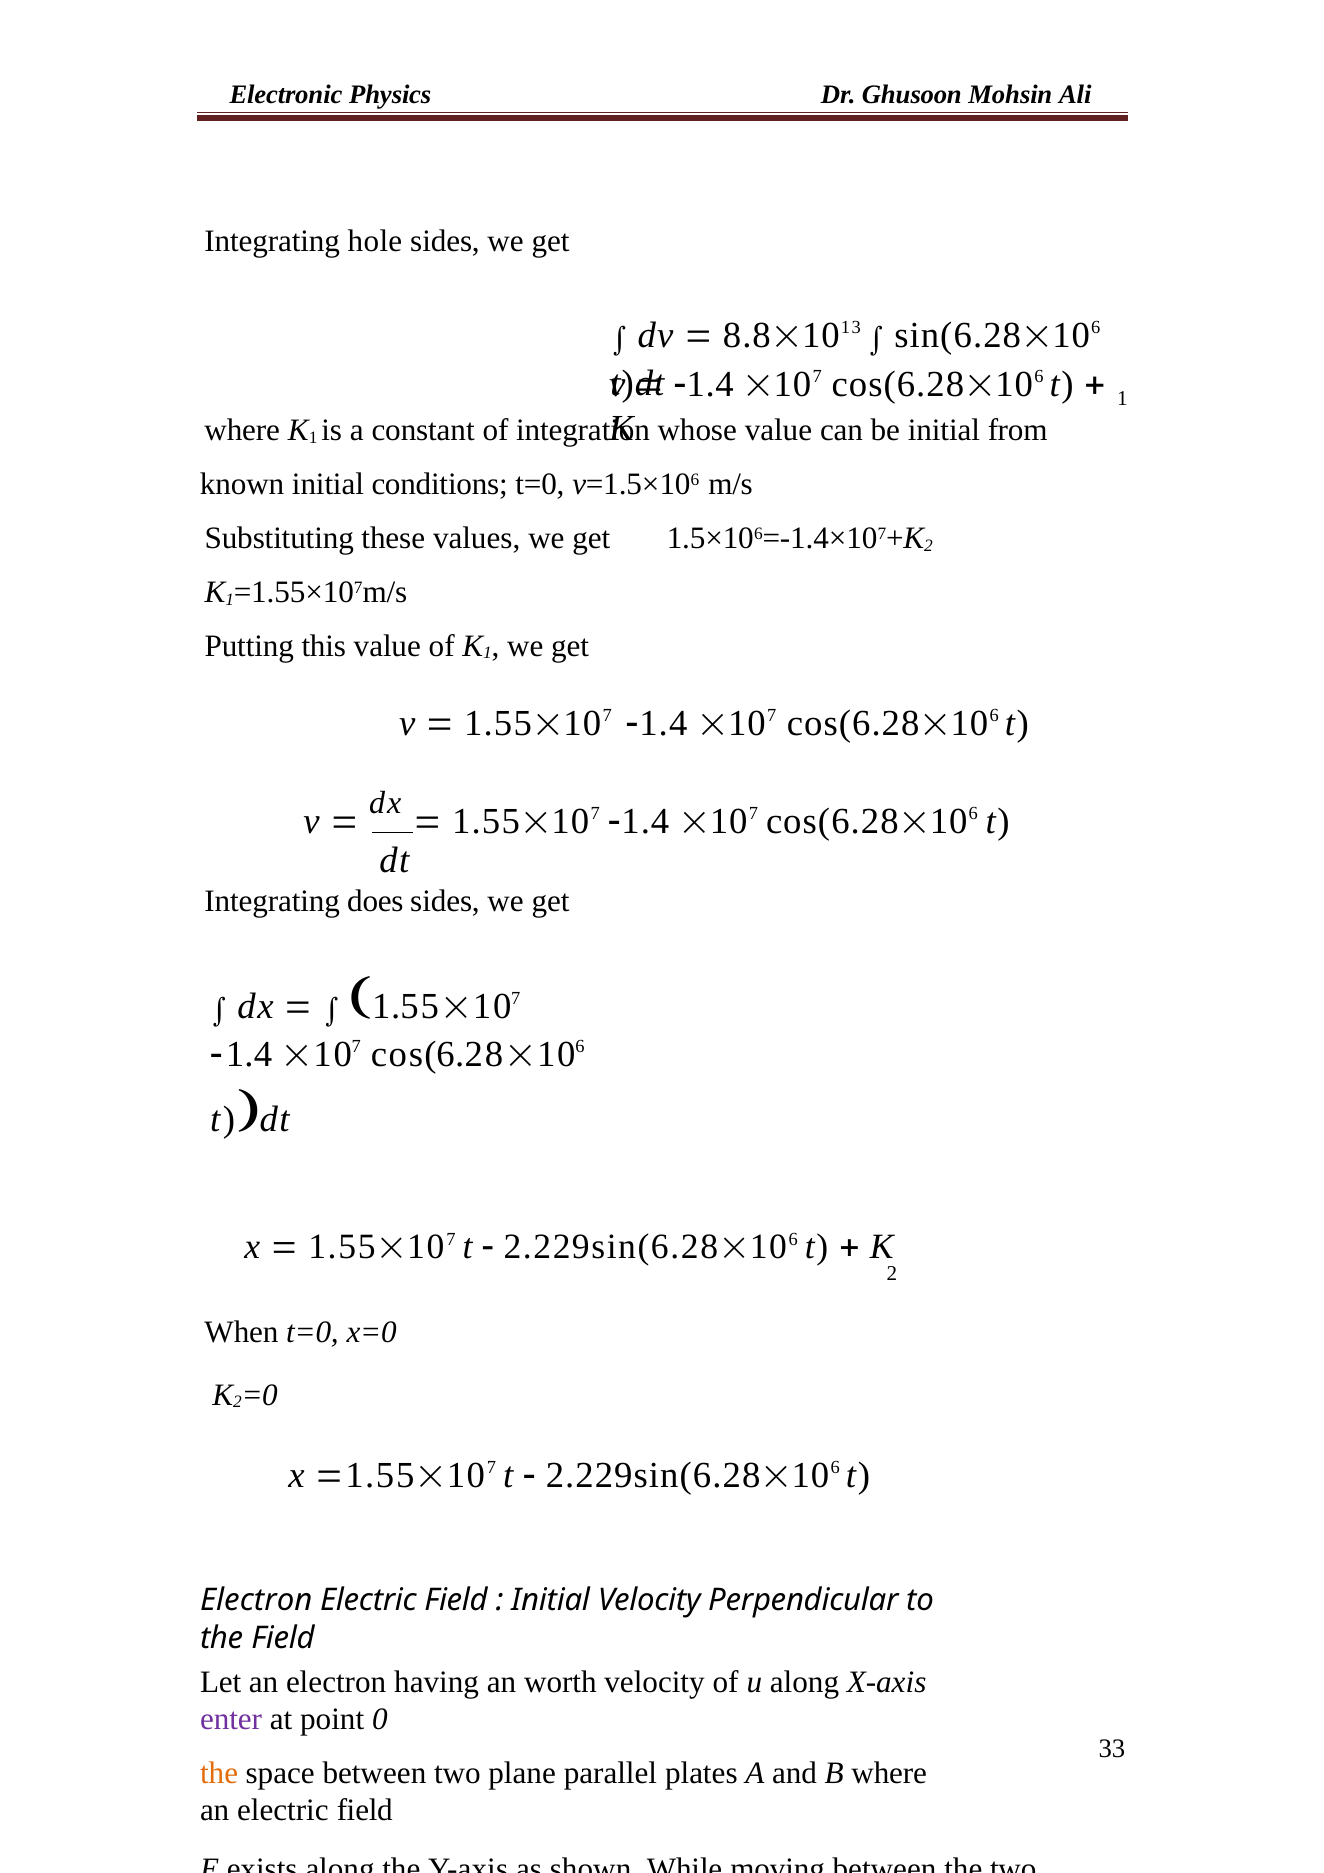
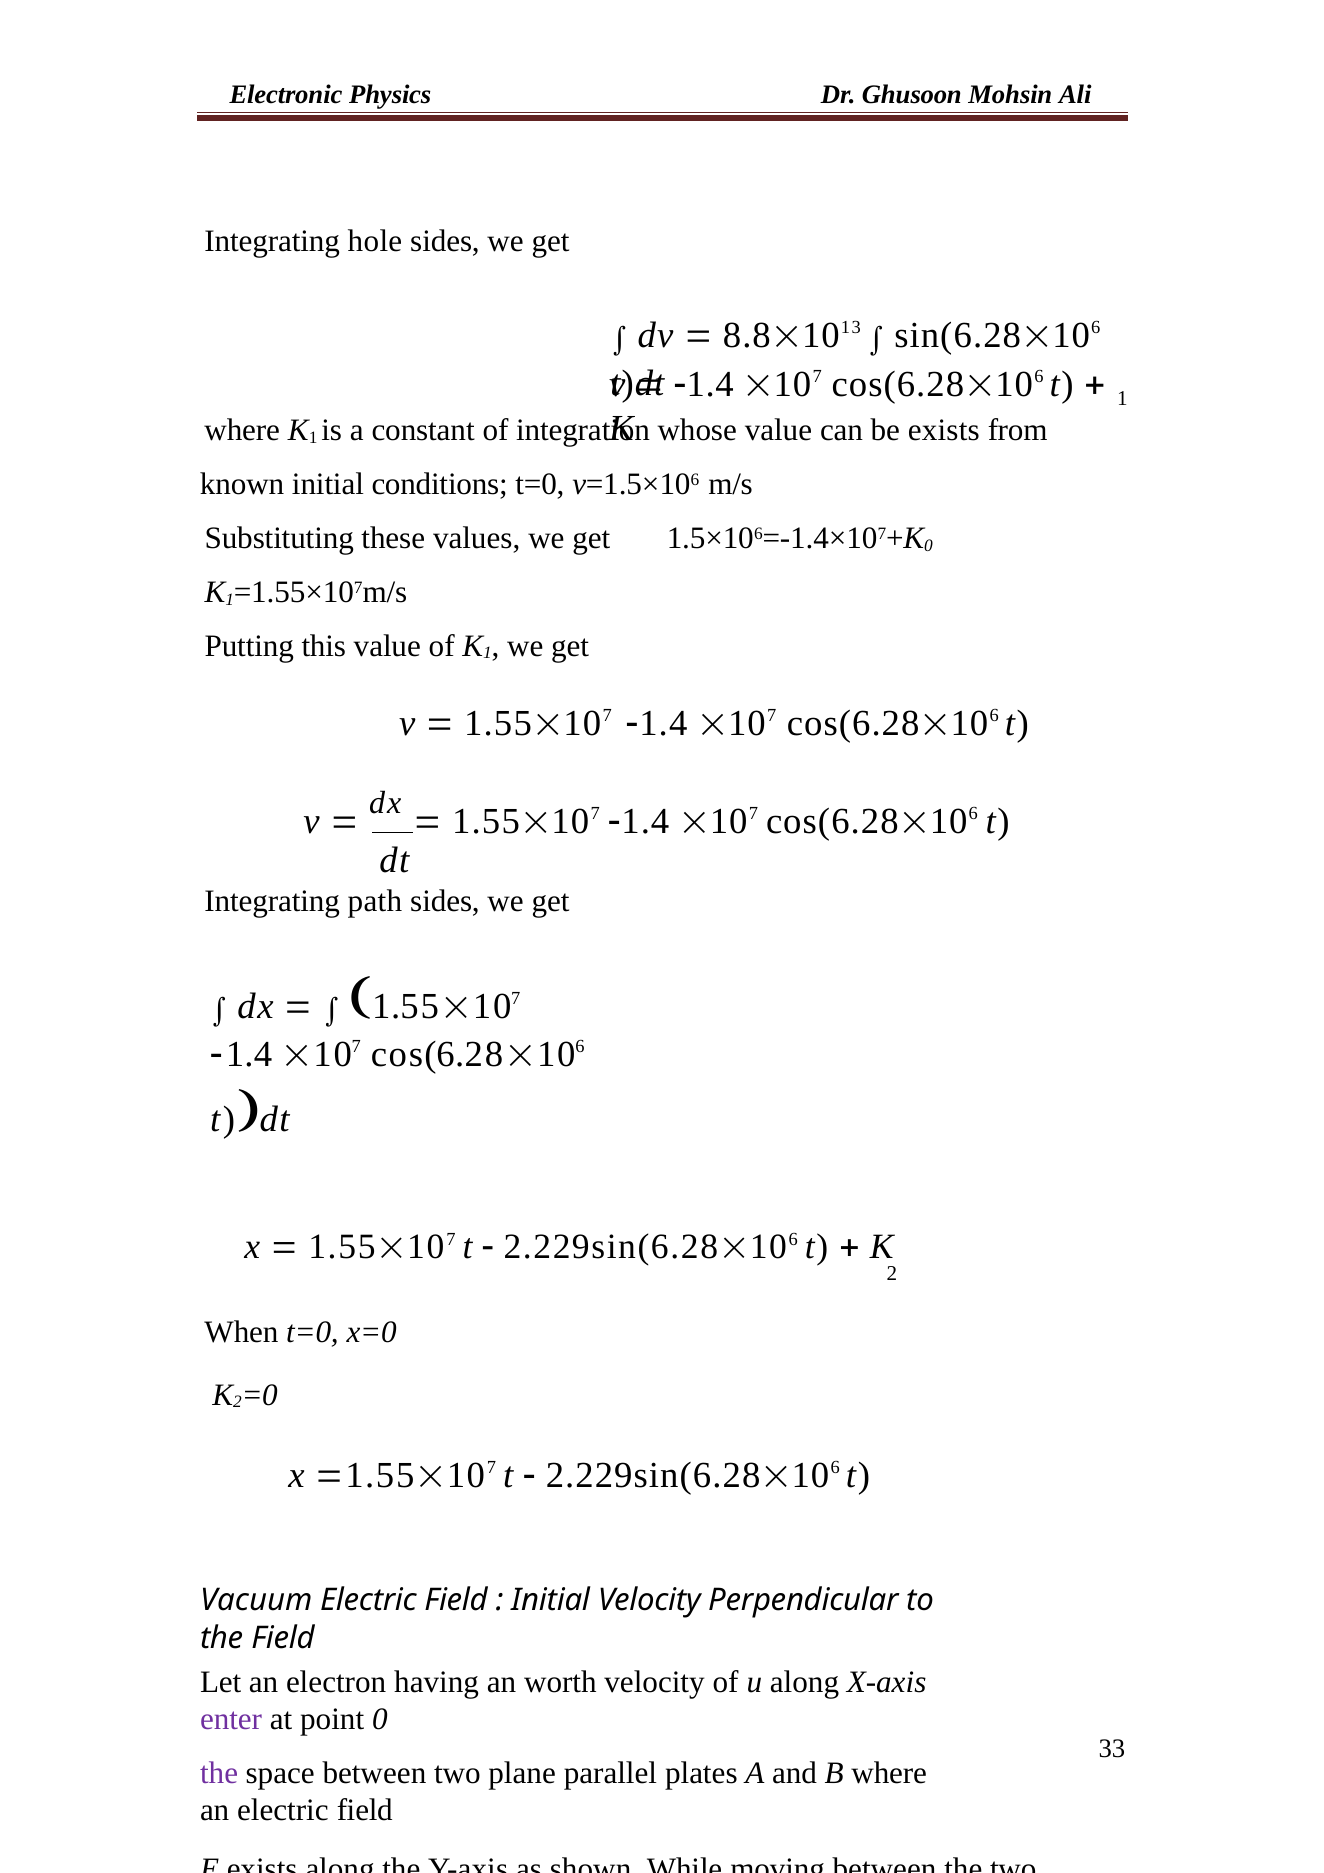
be initial: initial -> exists (944, 431)
2: 2 -> 0 (929, 546)
does: does -> path (375, 901)
Electron: Electron -> Vacuum (256, 1601)
the colour: orange -> purple (219, 1774)
